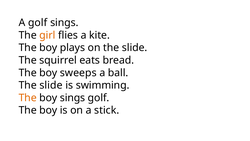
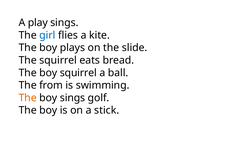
A golf: golf -> play (38, 23)
girl colour: orange -> blue (47, 35)
boy sweeps: sweeps -> squirrel (78, 73)
slide: slide -> from (51, 85)
